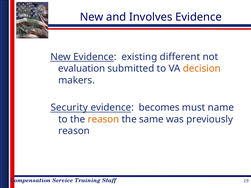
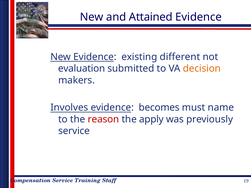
Involves: Involves -> Attained (151, 17)
Security: Security -> Involves (69, 108)
reason colour: orange -> red (103, 119)
same: same -> apply (151, 119)
reason: reason -> service (74, 131)
